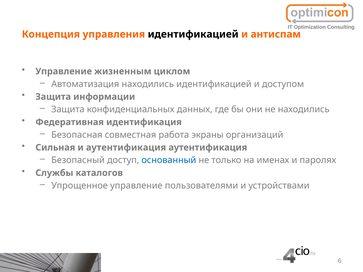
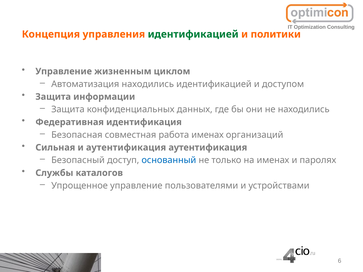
идентификацией colour: black -> green (193, 34)
антиспам: антиспам -> политики (276, 34)
работа экраны: экраны -> именах (208, 135)
